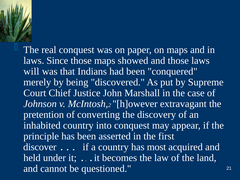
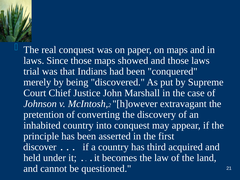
will: will -> trial (31, 71)
most: most -> third (156, 147)
